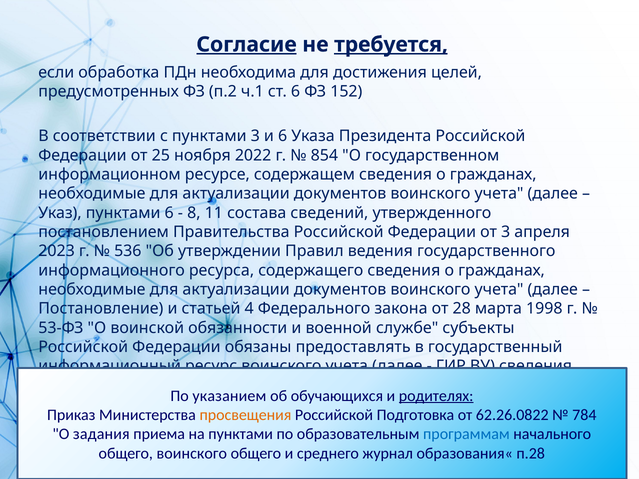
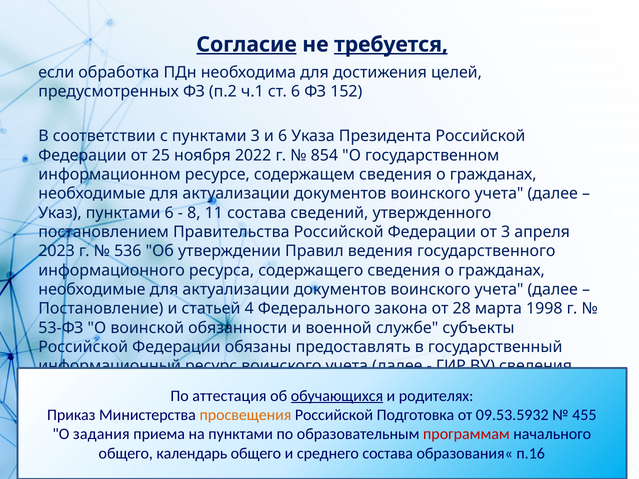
указанием: указанием -> аттестация (229, 396)
обучающихся underline: none -> present (337, 396)
родителях underline: present -> none (436, 396)
62.26.0822: 62.26.0822 -> 09.53.5932 (512, 415)
784: 784 -> 455 (584, 415)
программам colour: blue -> red (466, 434)
общего воинского: воинского -> календарь (192, 454)
среднего журнал: журнал -> состава (388, 454)
п.28: п.28 -> п.16 (531, 454)
